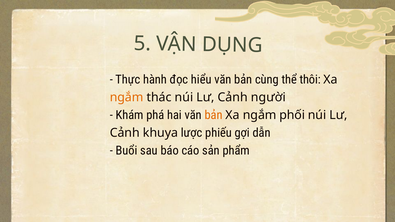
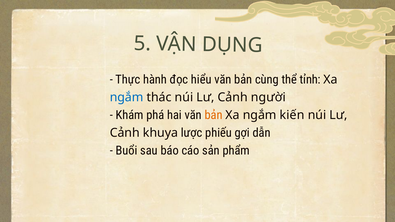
thôi: thôi -> tỉnh (310, 80)
ngắm colour: orange -> blue (127, 97)
phối: phối -> kiến (292, 115)
